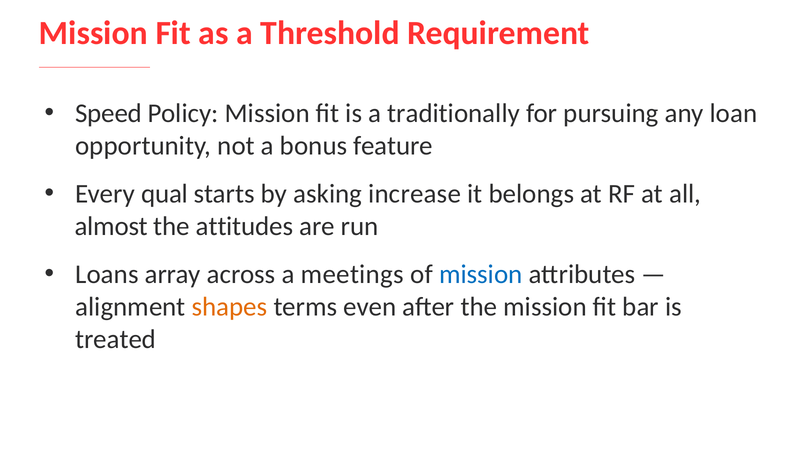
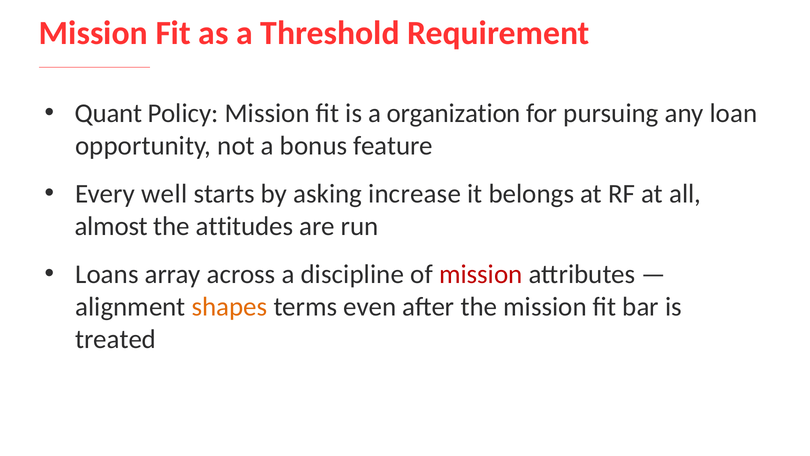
Speed: Speed -> Quant (109, 113)
traditionally: traditionally -> organization (454, 113)
qual: qual -> well (164, 194)
meetings: meetings -> discipline (352, 274)
mission colour: blue -> red (481, 274)
